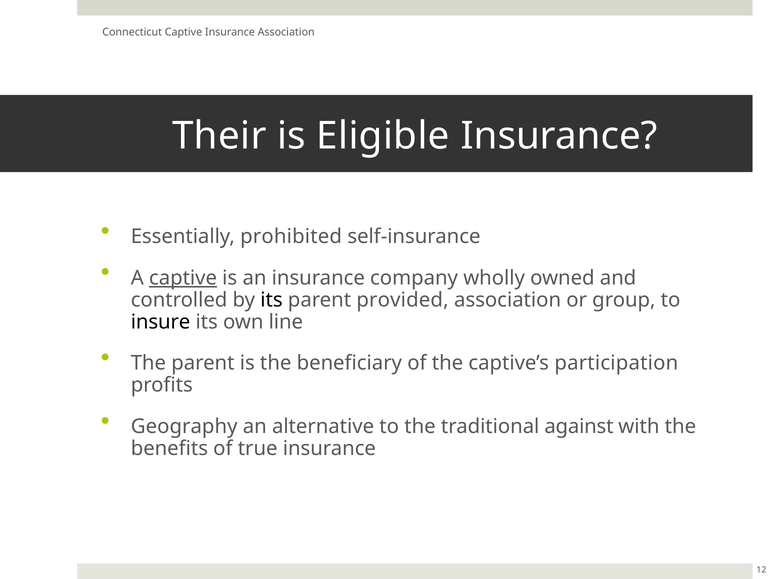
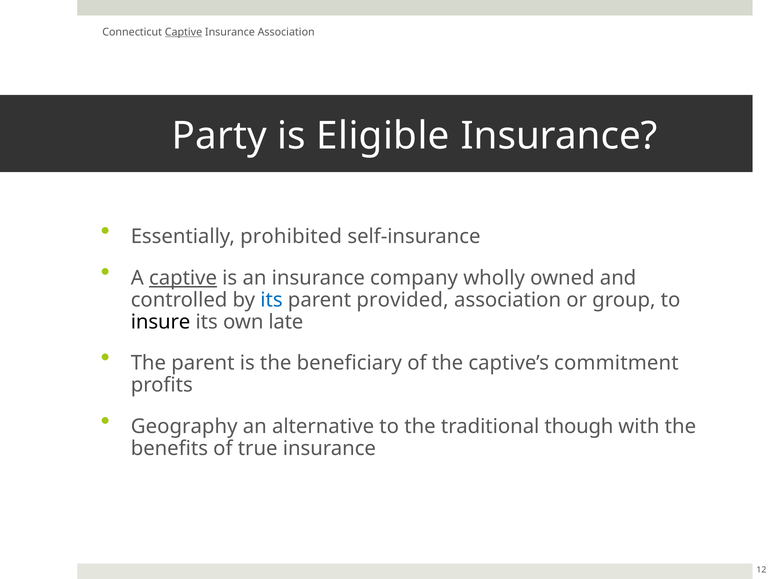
Captive underline: none -> present (183, 32)
Their: Their -> Party (220, 136)
its colour: black -> blue (272, 300)
line: line -> late (286, 322)
participation: participation -> commitment (616, 363)
against: against -> though (579, 427)
